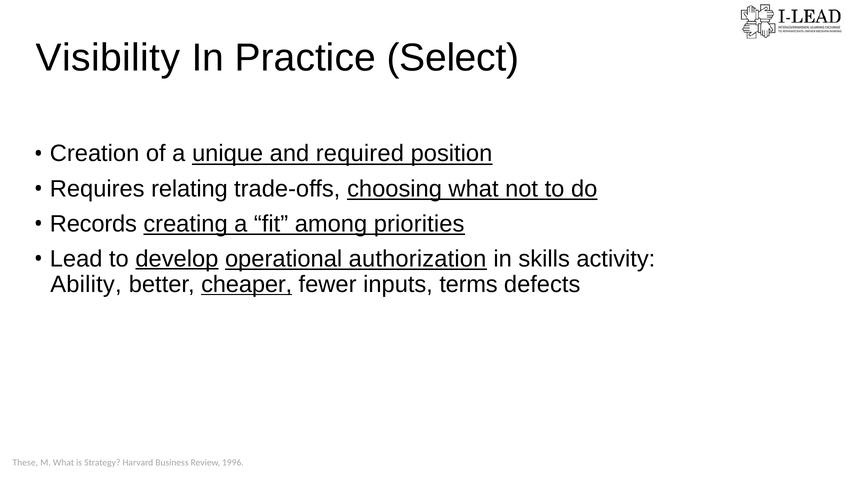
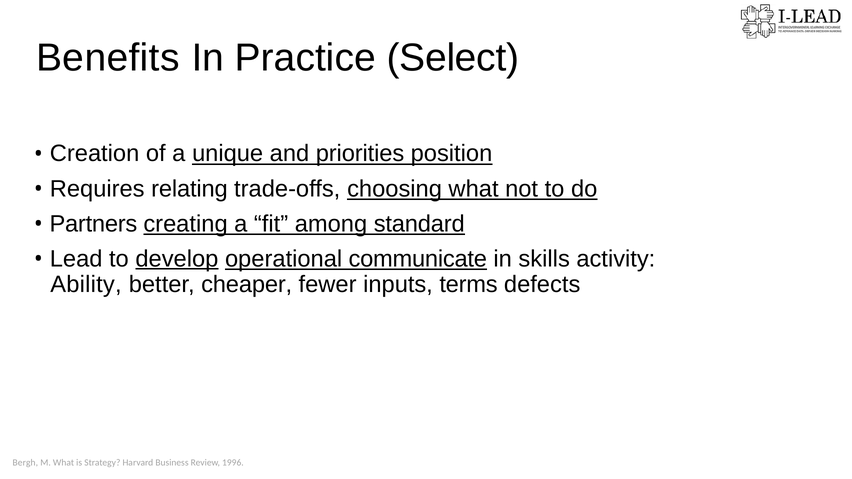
Visibility: Visibility -> Benefits (108, 58)
required: required -> priorities (360, 154)
Records: Records -> Partners (93, 224)
priorities: priorities -> standard (419, 224)
authorization: authorization -> communicate (418, 259)
cheaper underline: present -> none (247, 285)
These: These -> Bergh (25, 463)
